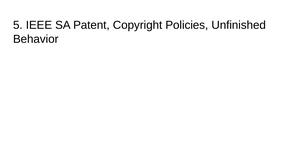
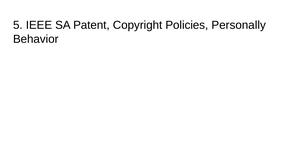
Unfinished: Unfinished -> Personally (239, 25)
